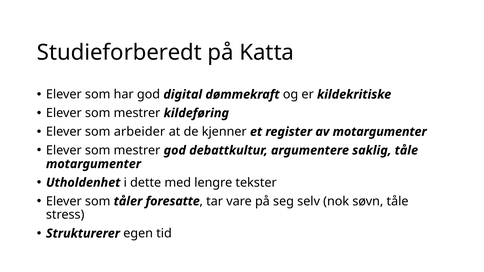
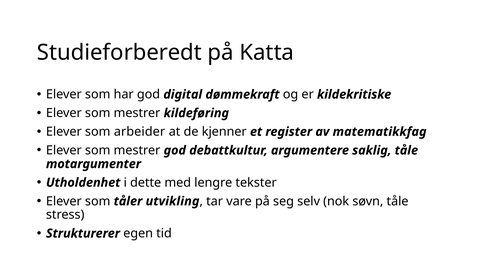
av motargumenter: motargumenter -> matematikkfag (380, 132)
foresatte: foresatte -> utvikling (173, 201)
